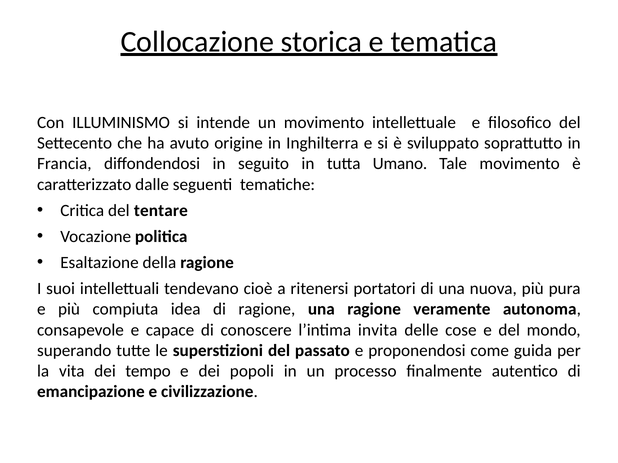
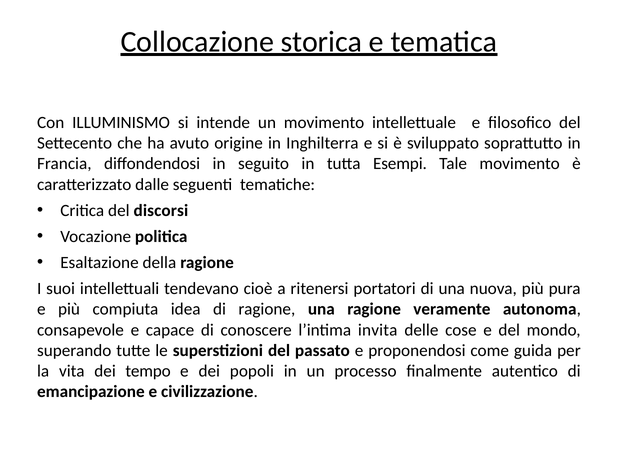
Umano: Umano -> Esempi (400, 164)
tentare: tentare -> discorsi (161, 211)
